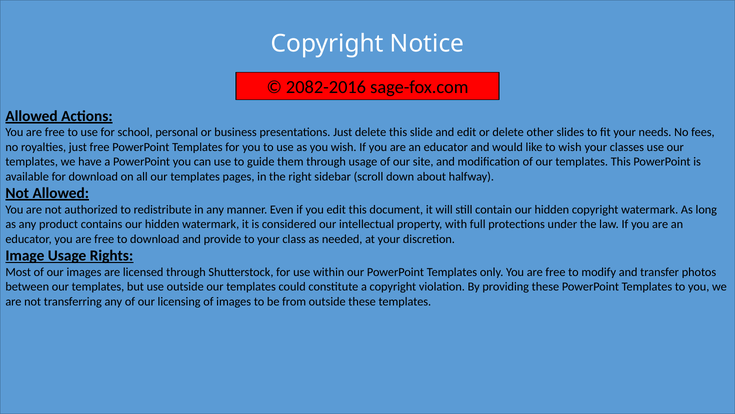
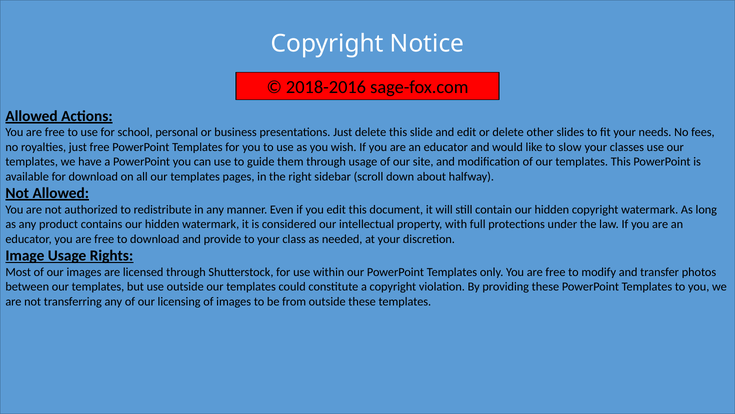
2082-2016: 2082-2016 -> 2018-2016 (326, 87)
to wish: wish -> slow (570, 147)
